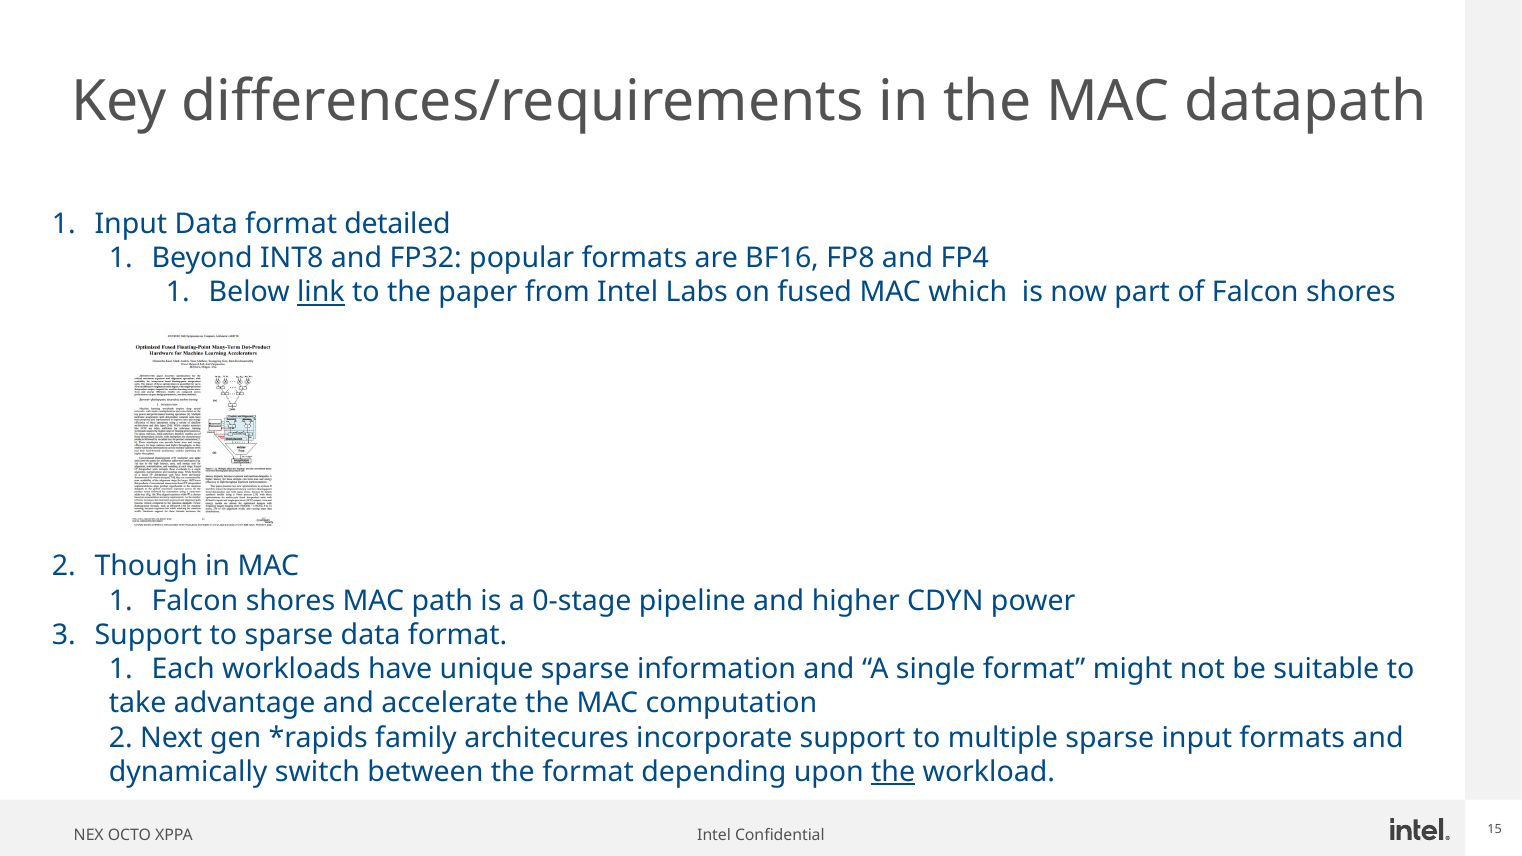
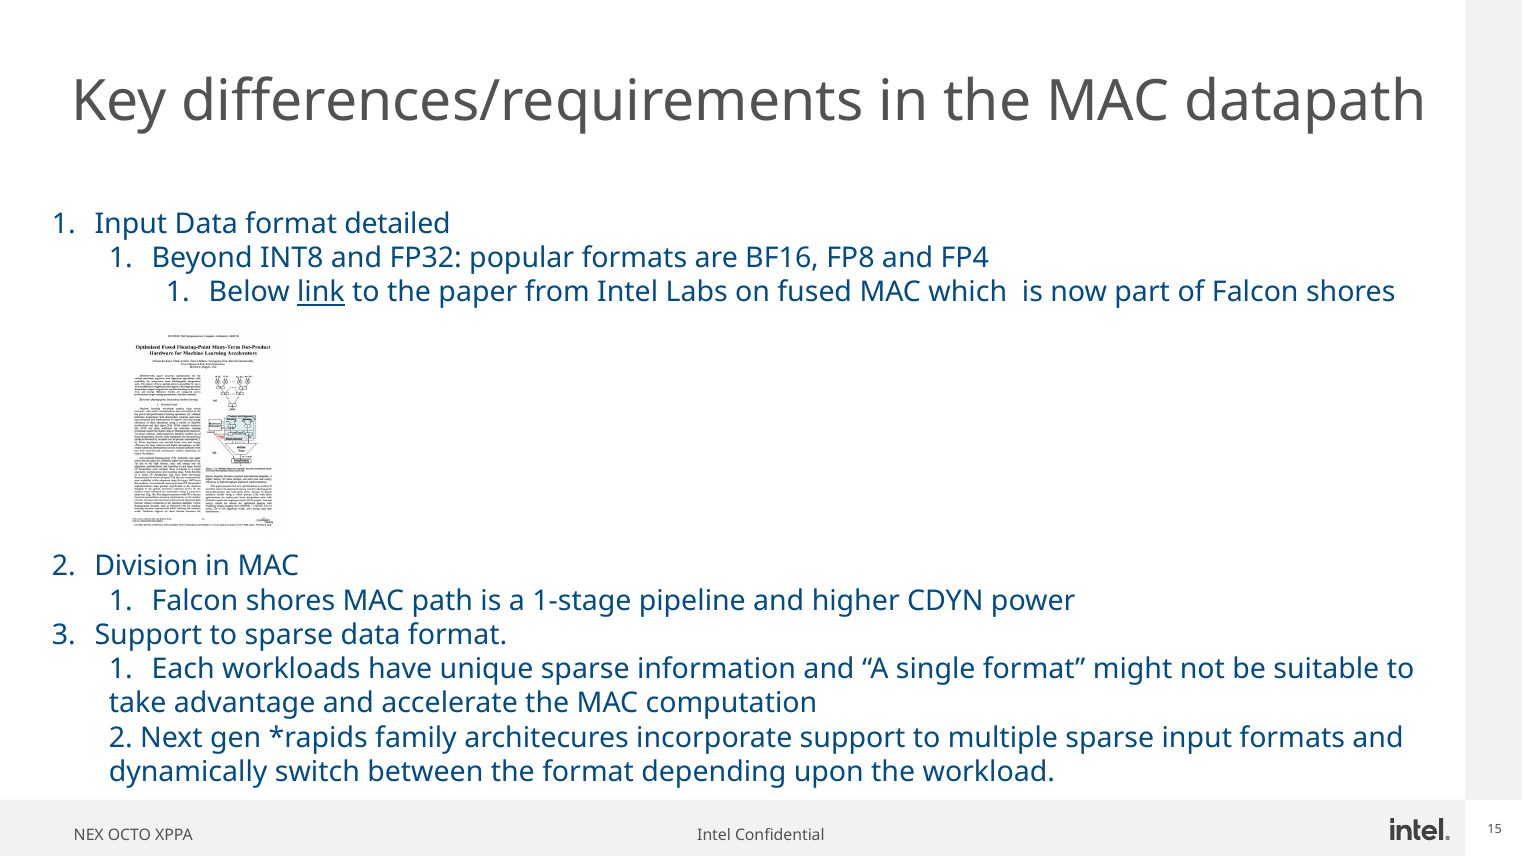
Though: Though -> Division (146, 566)
0-stage: 0-stage -> 1-stage (582, 601)
the underline: present -> none (893, 772)
